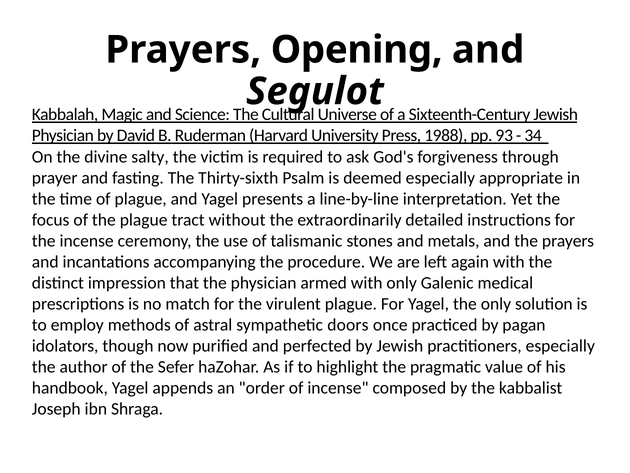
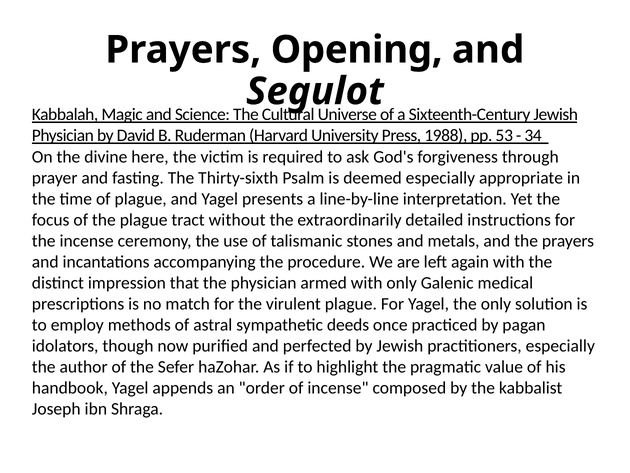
93: 93 -> 53 (504, 136)
salty: salty -> here (150, 157)
doors: doors -> deeds (348, 325)
